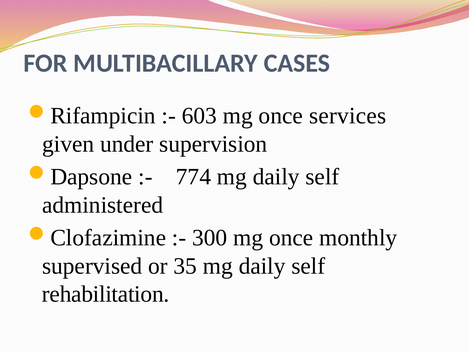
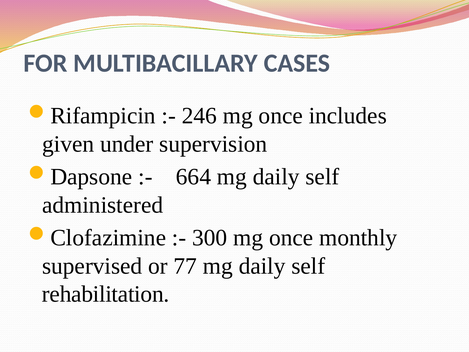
603: 603 -> 246 (199, 116)
services: services -> includes (348, 116)
774: 774 -> 664 (193, 177)
35: 35 -> 77 (185, 266)
